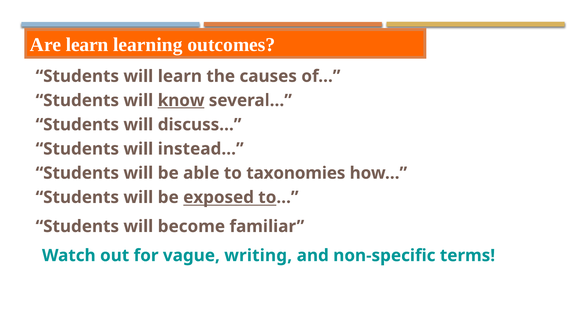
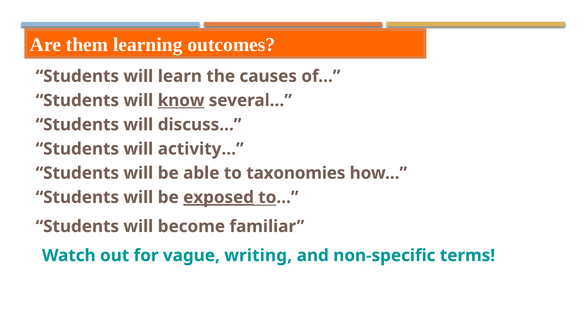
Are learn: learn -> them (87, 45)
instead…: instead… -> activity… (201, 149)
exposed underline: none -> present (219, 197)
